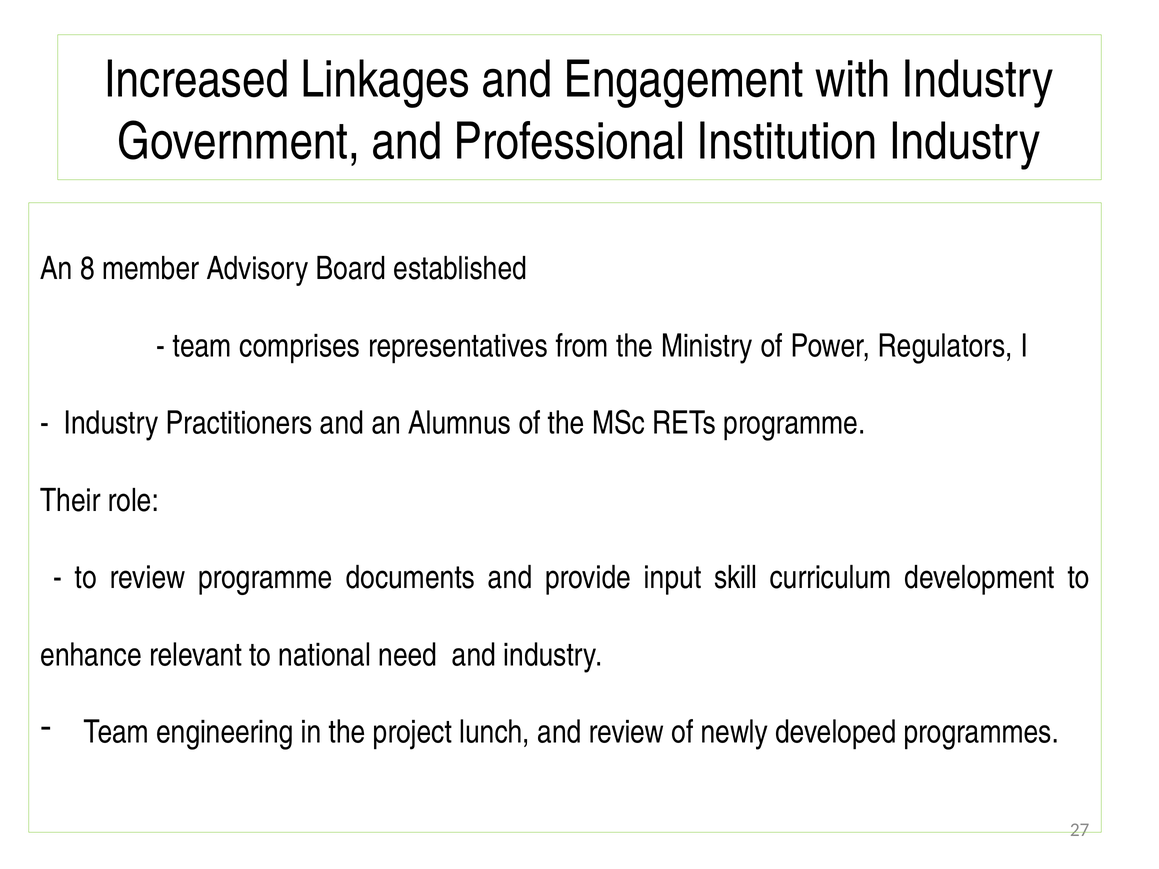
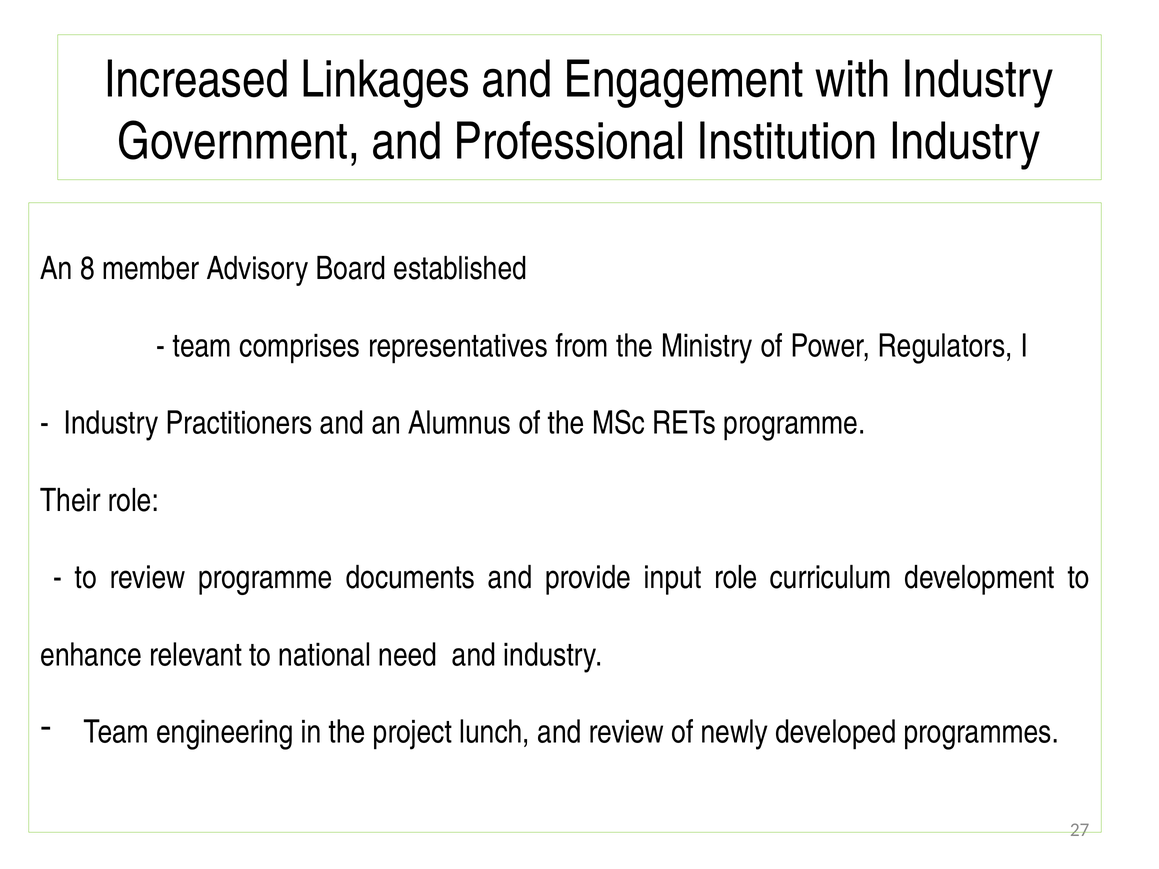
input skill: skill -> role (736, 578)
